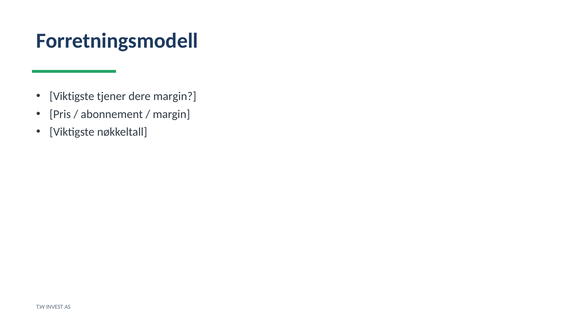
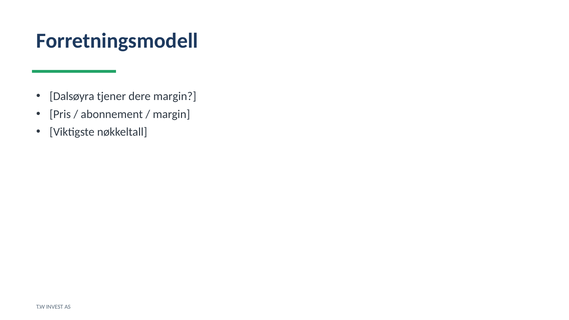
Viktigste: Viktigste -> Dalsøyra (72, 96)
